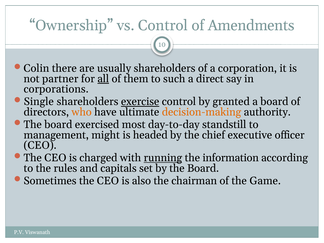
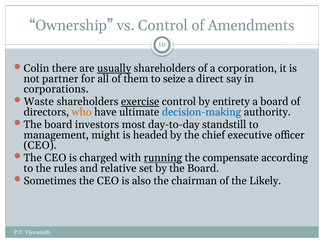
usually underline: none -> present (114, 68)
all underline: present -> none (103, 79)
such: such -> seize (174, 79)
Single: Single -> Waste (39, 102)
granted: granted -> entirety (231, 102)
decision-making colour: orange -> blue (202, 112)
exercised: exercised -> investors (97, 125)
information: information -> compensate (231, 158)
capitals: capitals -> relative (118, 168)
Game: Game -> Likely (265, 181)
